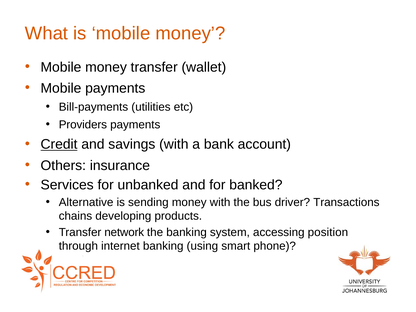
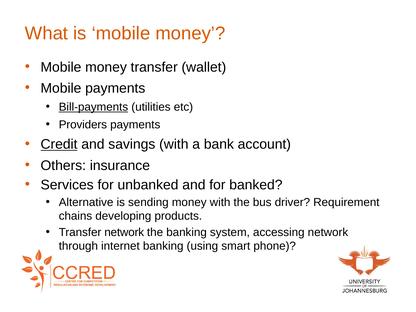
Bill-payments underline: none -> present (93, 107)
Transactions: Transactions -> Requirement (346, 202)
accessing position: position -> network (328, 232)
